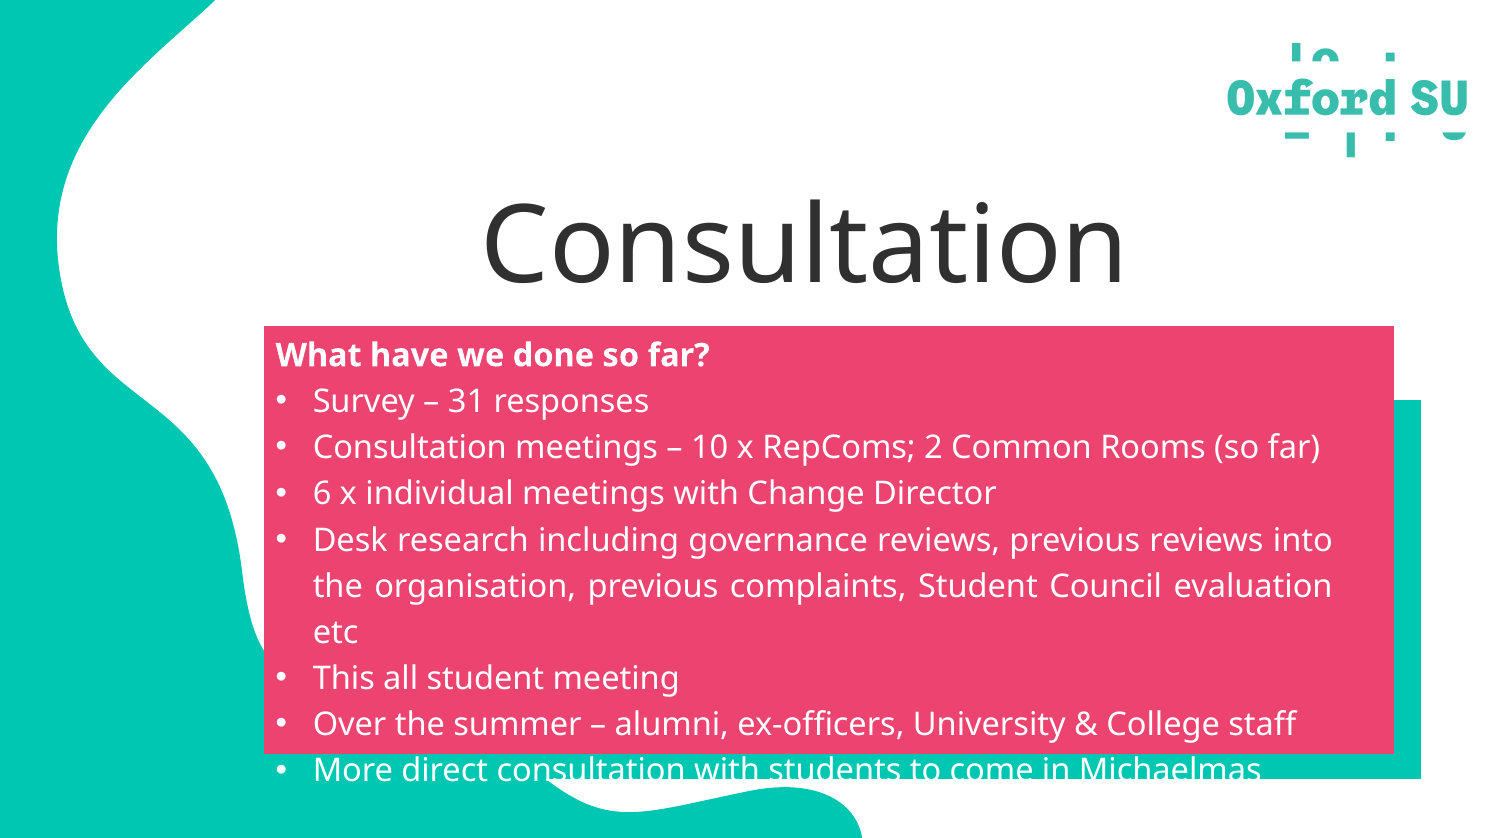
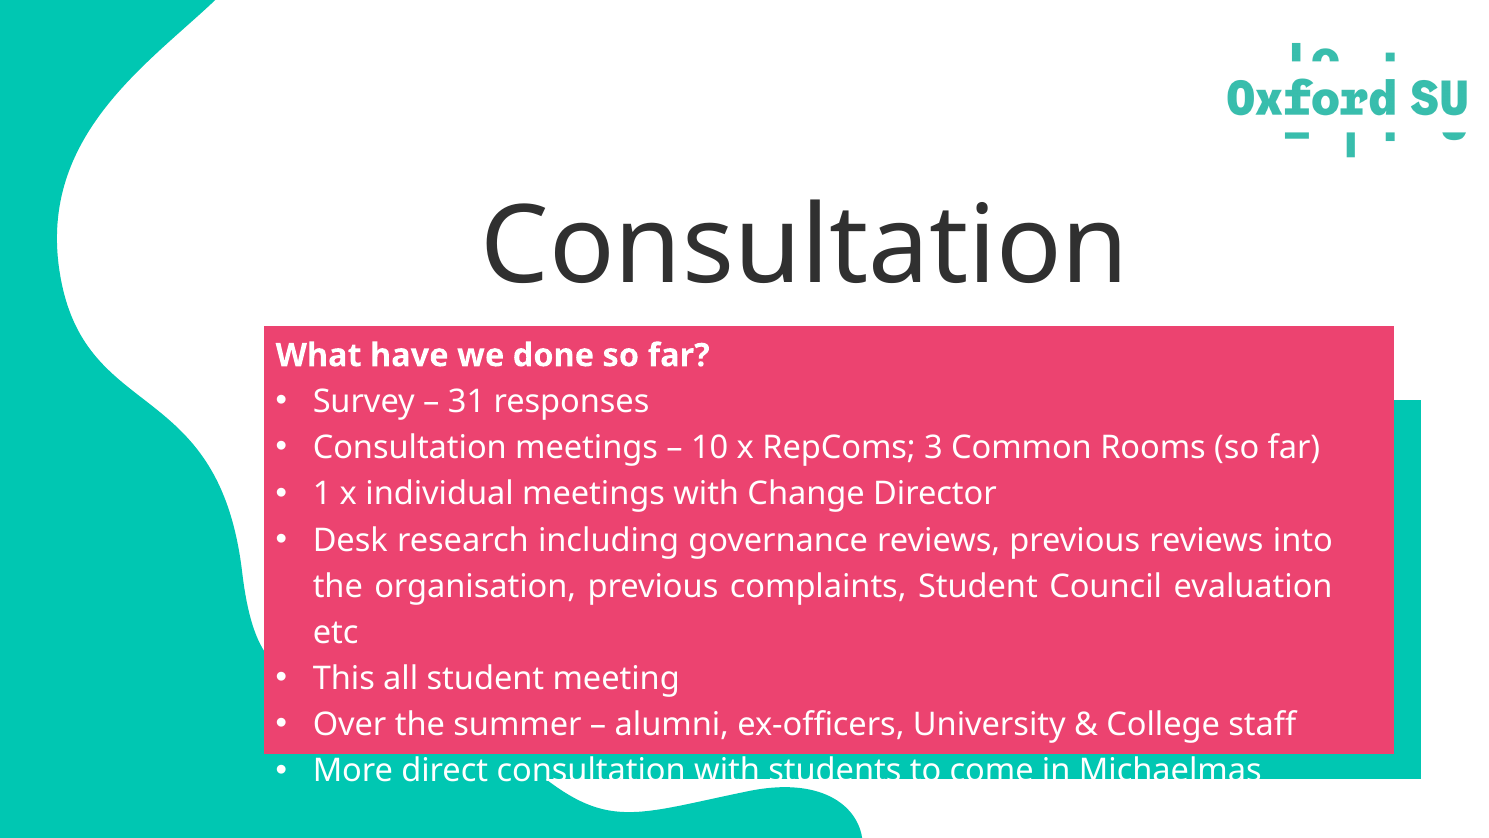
2: 2 -> 3 (933, 448)
6: 6 -> 1 (322, 494)
